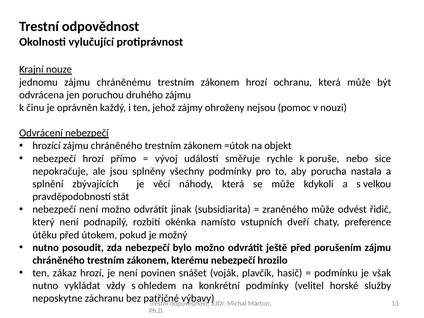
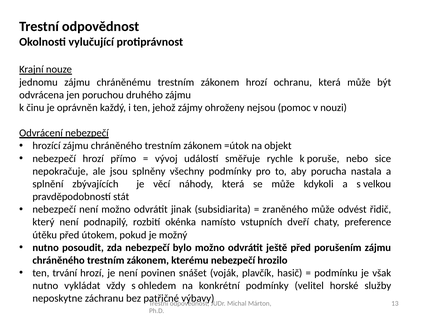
zákaz: zákaz -> trvání (65, 273)
